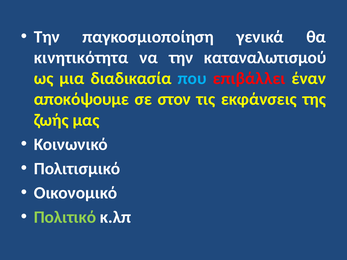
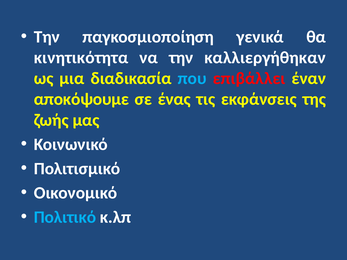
καταναλωτισμού: καταναλωτισμού -> καλλιεργήθηκαν (265, 58)
στον: στον -> ένας (174, 99)
Πολιτικό colour: light green -> light blue (65, 217)
